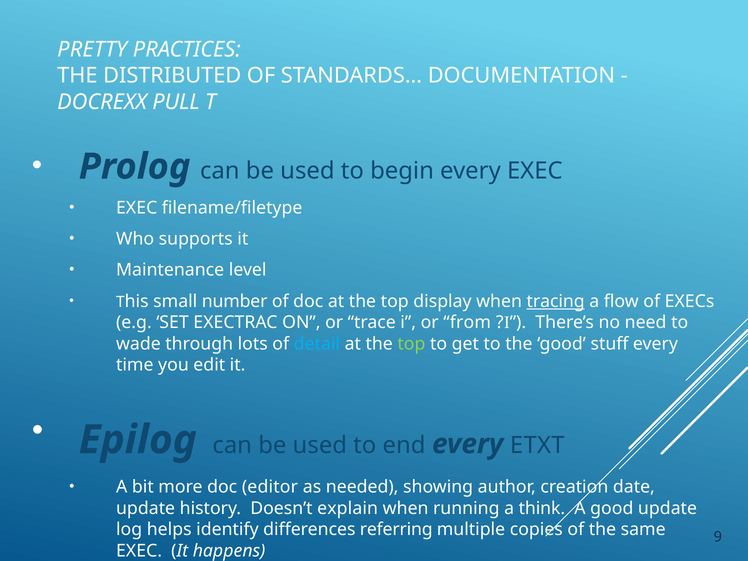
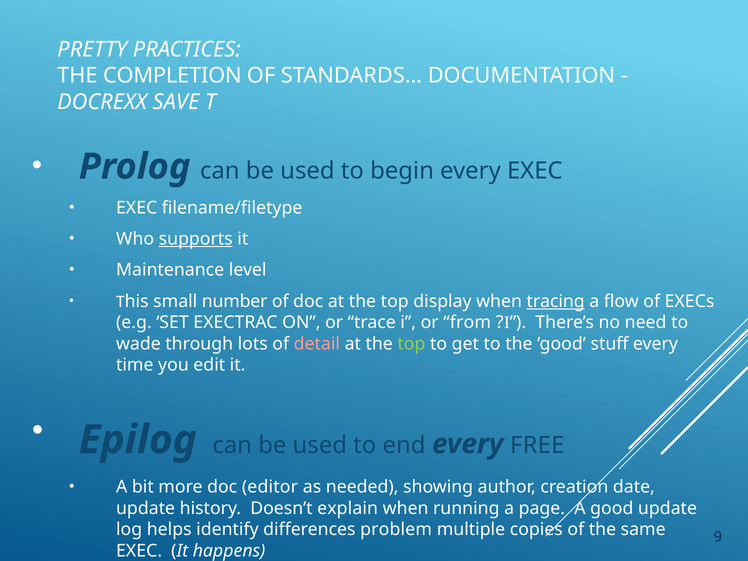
DISTRIBUTED: DISTRIBUTED -> COMPLETION (172, 76)
PULL: PULL -> SAVE (176, 102)
supports underline: none -> present (196, 239)
detail colour: light blue -> pink (317, 344)
ETXT: ETXT -> FREE (537, 445)
think: think -> page (542, 508)
referring: referring -> problem (396, 529)
